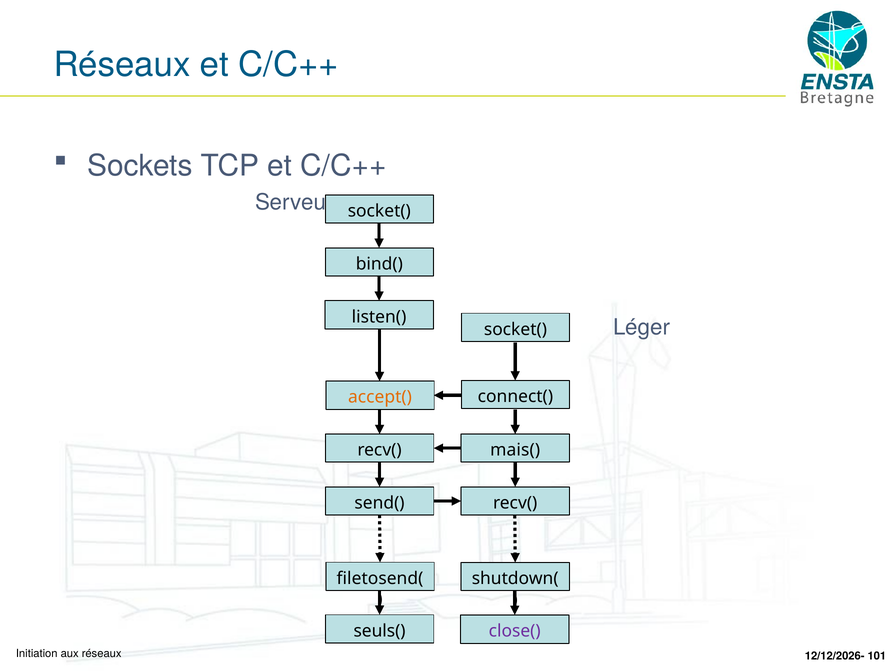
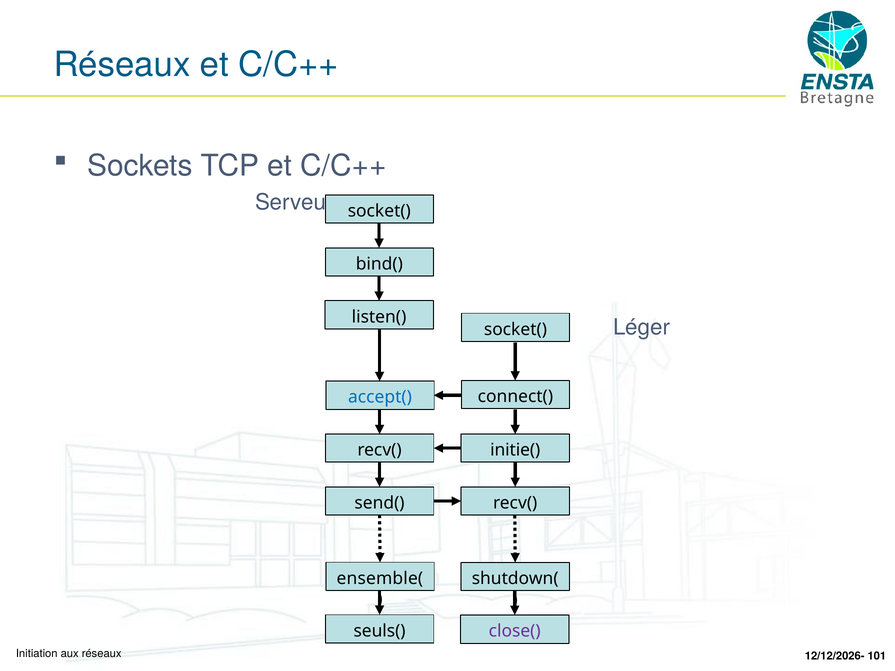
accept( colour: orange -> blue (380, 397)
mais(: mais( -> initie( (515, 450)
filetosend(: filetosend( -> ensemble( (380, 579)
